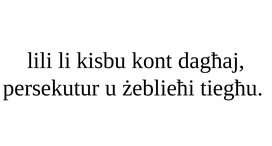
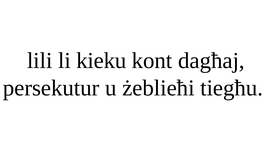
kisbu: kisbu -> kieku (101, 61)
